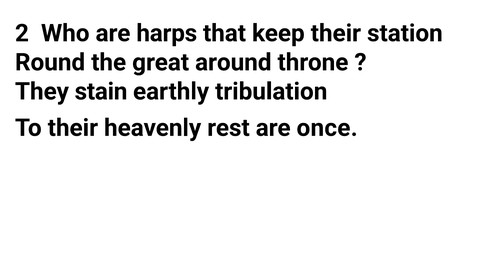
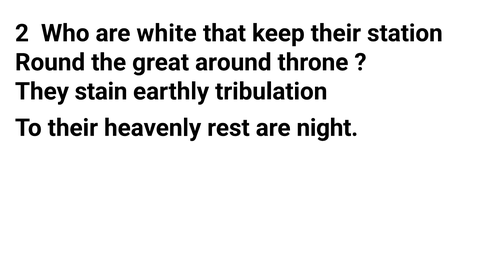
harps: harps -> white (167, 33)
once: once -> night (327, 128)
